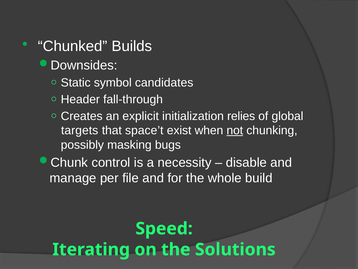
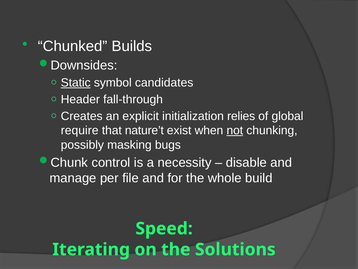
Static underline: none -> present (76, 83)
targets: targets -> require (80, 130)
space’t: space’t -> nature’t (144, 130)
